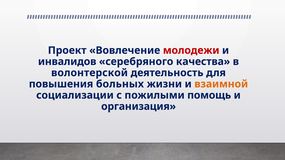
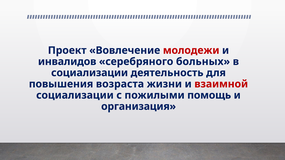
качества: качества -> больных (203, 62)
волонтерской: волонтерской -> социализации (90, 73)
больных: больных -> возраста (120, 84)
взаимной colour: orange -> red (221, 84)
